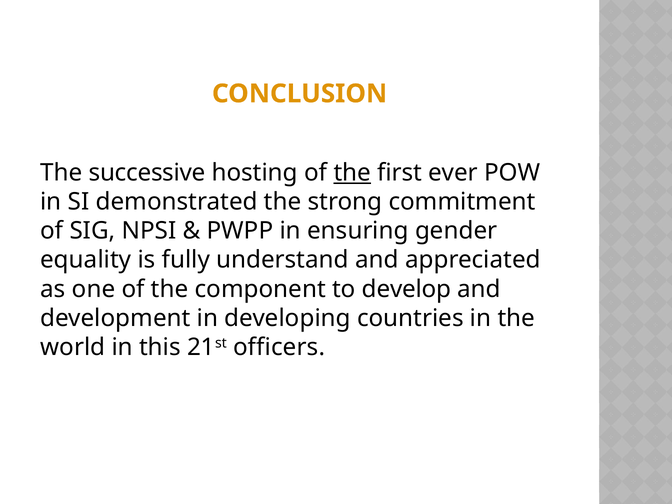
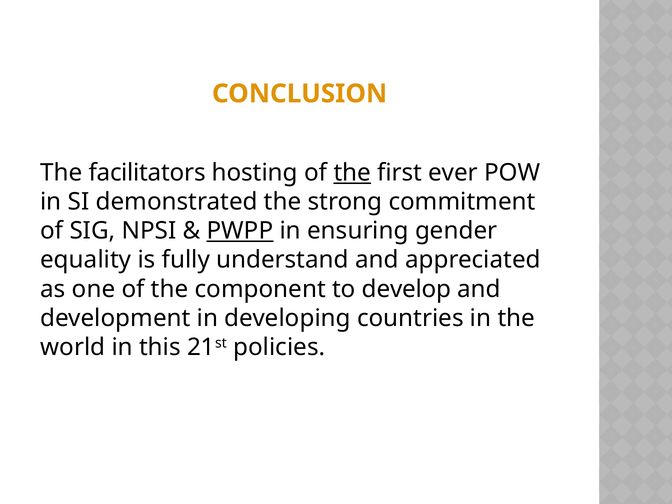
successive: successive -> facilitators (147, 173)
PWPP underline: none -> present (240, 231)
officers: officers -> policies (279, 347)
